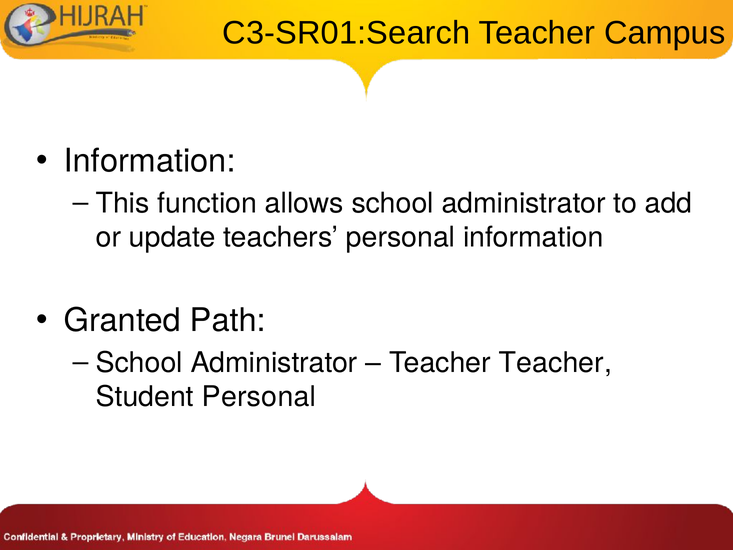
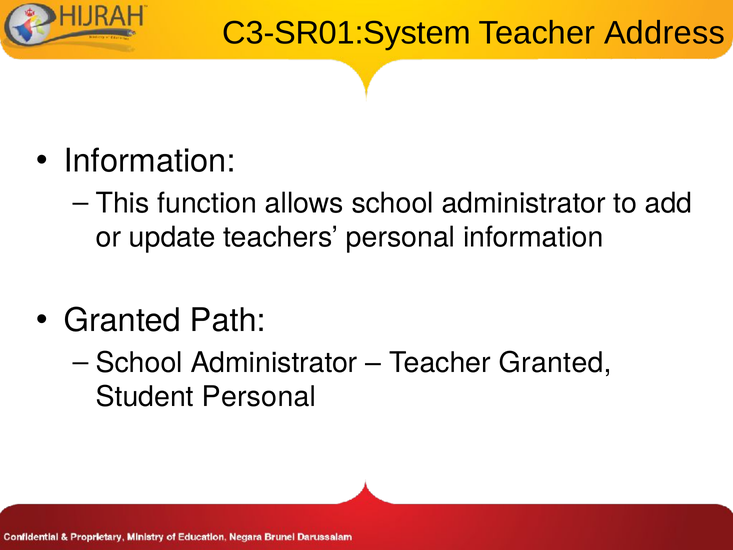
C3-SR01:Search: C3-SR01:Search -> C3-SR01:System (347, 33)
Campus: Campus -> Address (665, 33)
Teacher Teacher: Teacher -> Granted (555, 363)
